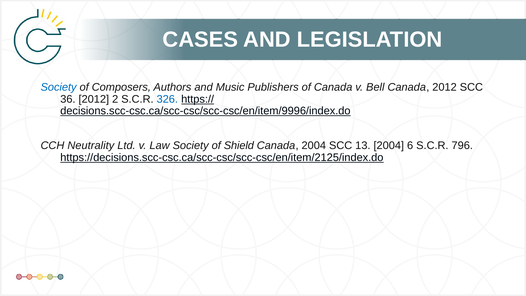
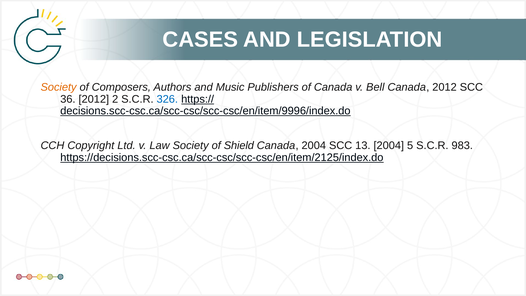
Society colour: blue -> orange (59, 87)
Neutrality: Neutrality -> Copyright (91, 146)
6: 6 -> 5 (410, 146)
796: 796 -> 983 (462, 146)
